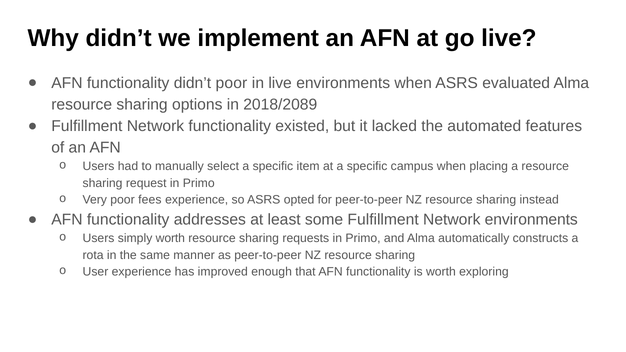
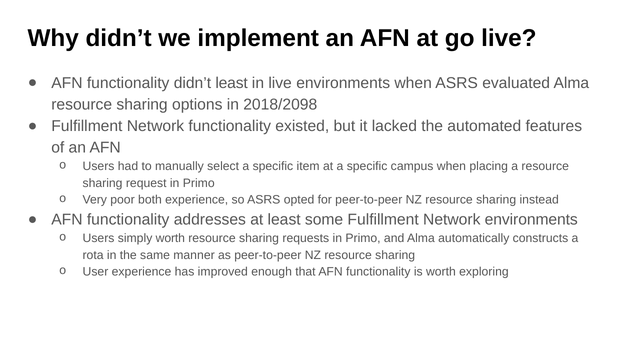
didn’t poor: poor -> least (232, 83)
2018/2089: 2018/2089 -> 2018/2098 (280, 105)
fees: fees -> both (150, 200)
